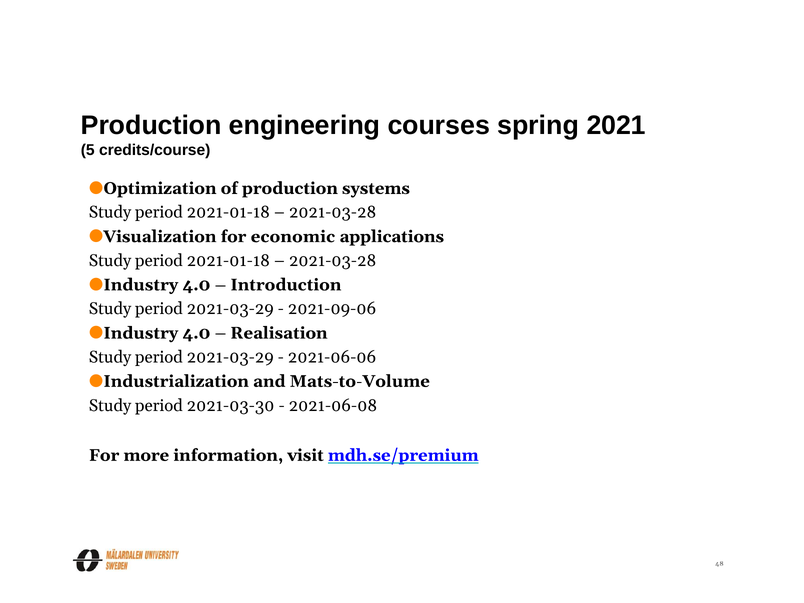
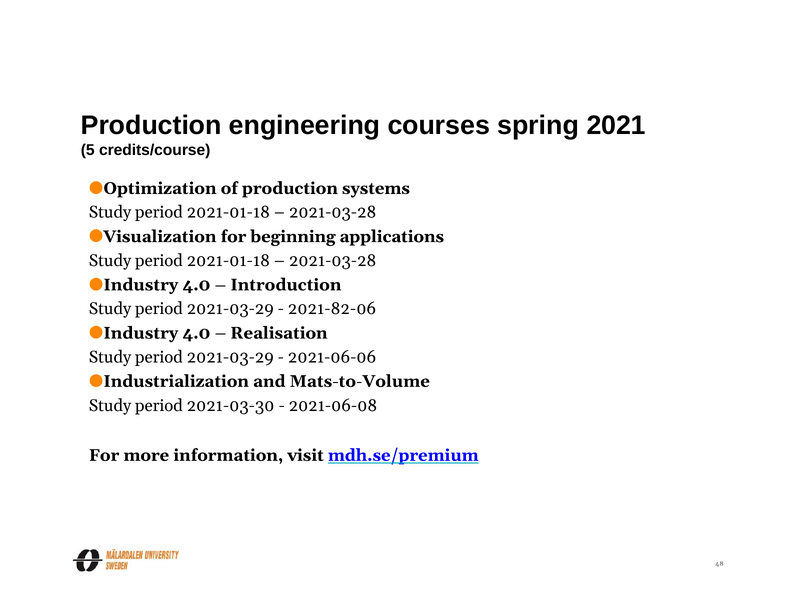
economic: economic -> beginning (293, 237)
2021-09-06: 2021-09-06 -> 2021-82-06 (332, 309)
